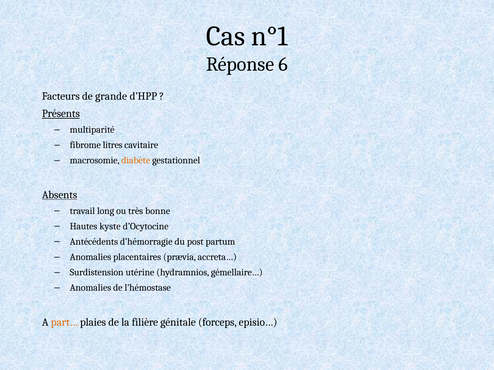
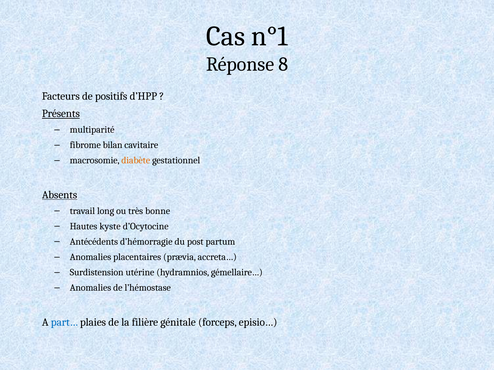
6: 6 -> 8 (283, 64)
grande: grande -> positifs (111, 96)
litres: litres -> bilan (113, 145)
part… colour: orange -> blue (64, 323)
